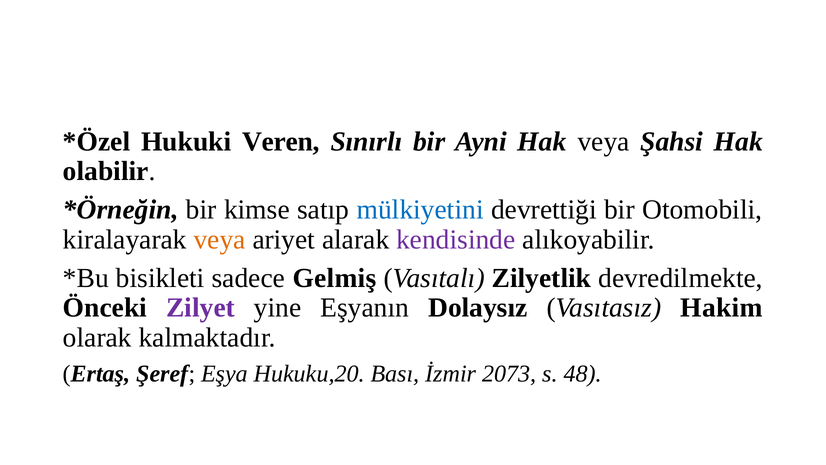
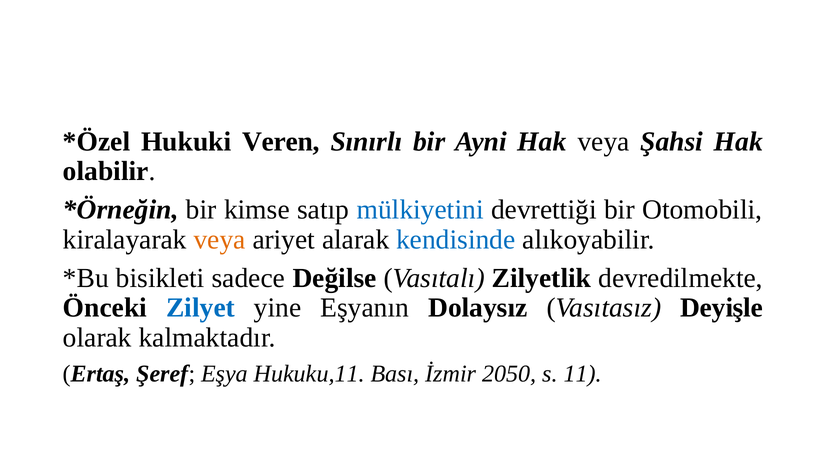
kendisinde colour: purple -> blue (456, 239)
Gelmiş: Gelmiş -> Değilse (335, 278)
Zilyet colour: purple -> blue (200, 307)
Hakim: Hakim -> Deyişle (722, 307)
Hukuku,20: Hukuku,20 -> Hukuku,11 (309, 374)
2073: 2073 -> 2050 (509, 374)
48: 48 -> 11 (583, 374)
